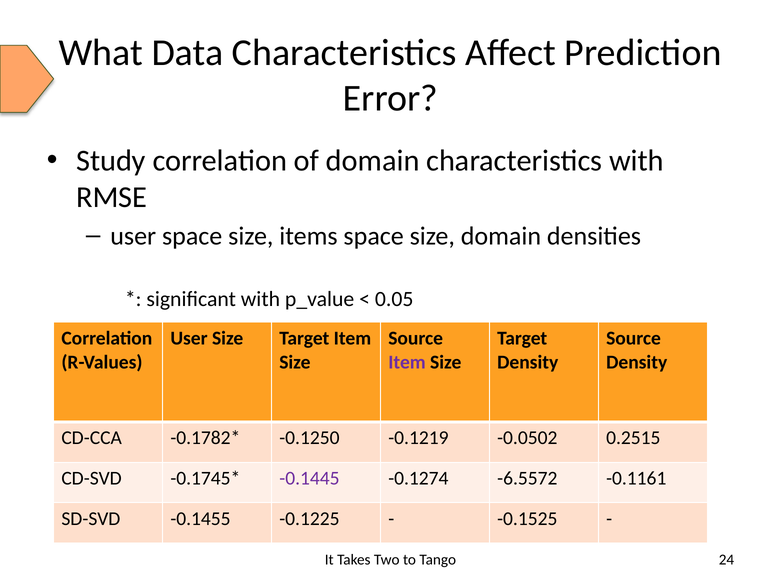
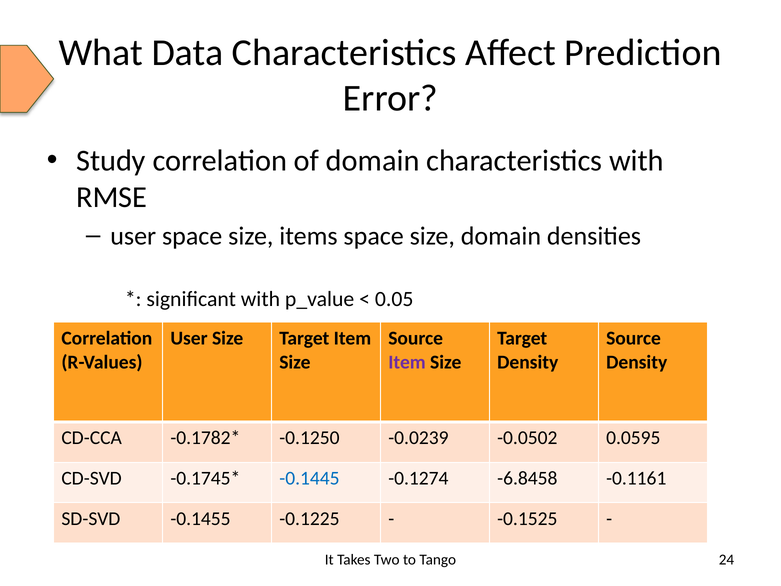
-0.1219: -0.1219 -> -0.0239 (418, 438)
0.2515: 0.2515 -> 0.0595 (633, 438)
-0.1445 colour: purple -> blue (309, 478)
-6.5572: -6.5572 -> -6.8458 (527, 478)
